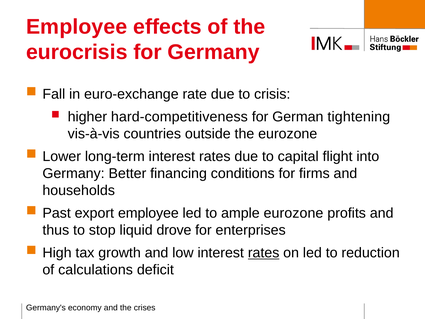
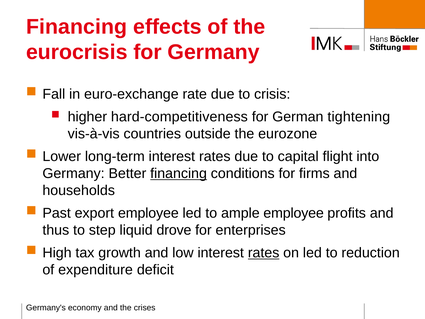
Employee: Employee -> Financing (77, 27)
financing underline: none -> present (179, 173)
ample eurozone: eurozone -> employee (294, 213)
stop: stop -> step (102, 230)
calculations: calculations -> expenditure (96, 270)
